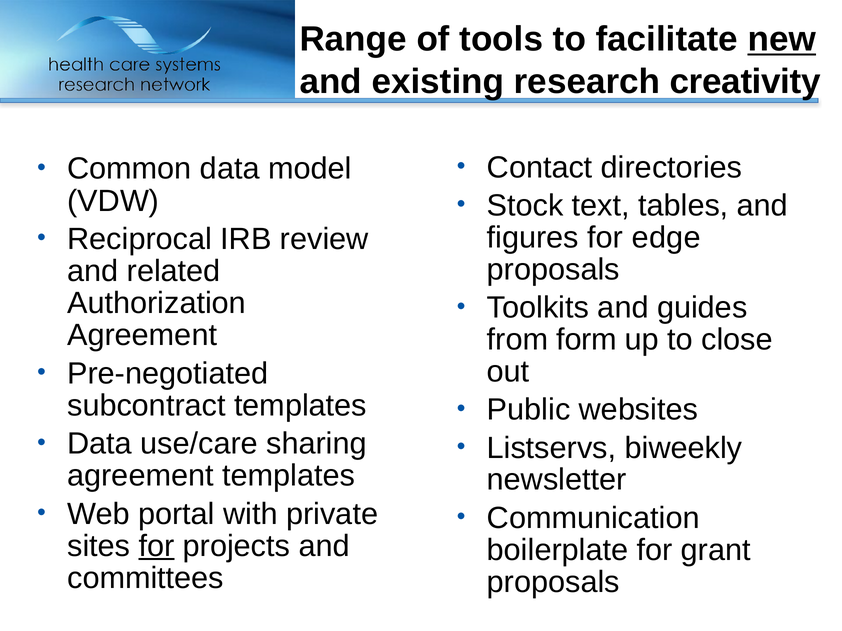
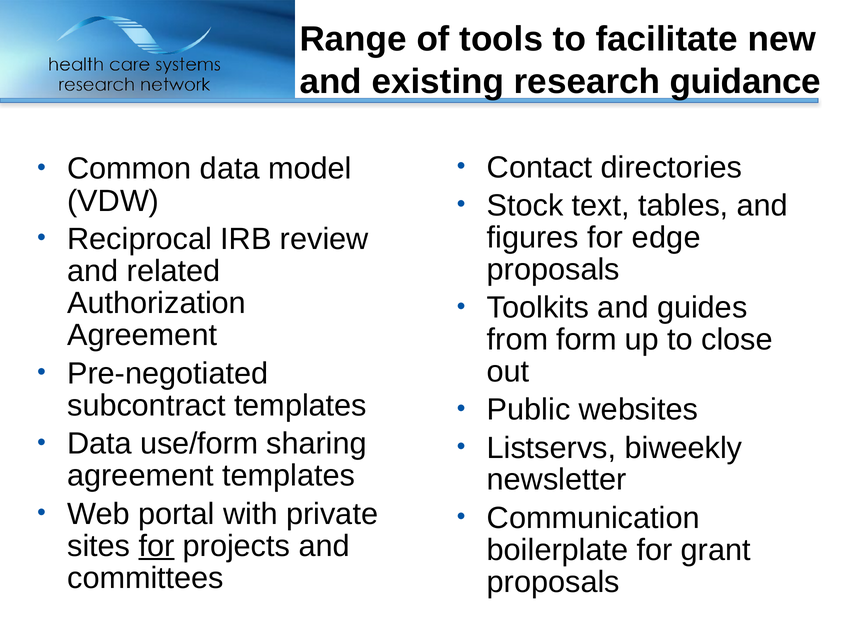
new underline: present -> none (782, 39)
creativity: creativity -> guidance (745, 82)
use/care: use/care -> use/form (199, 444)
